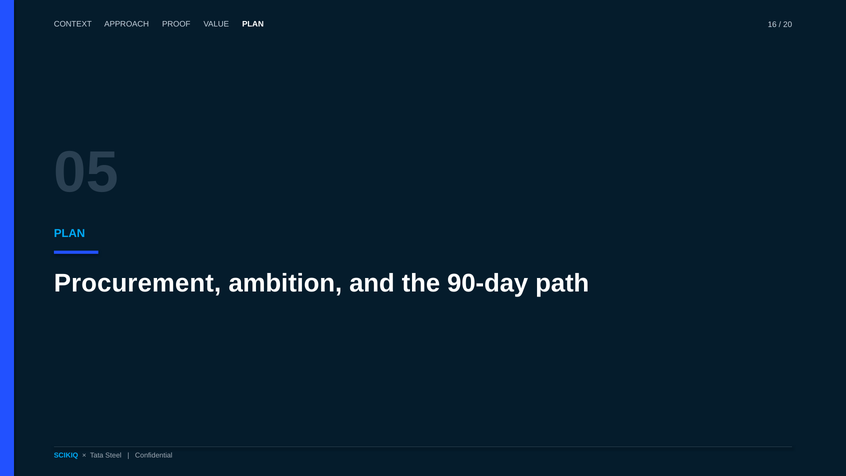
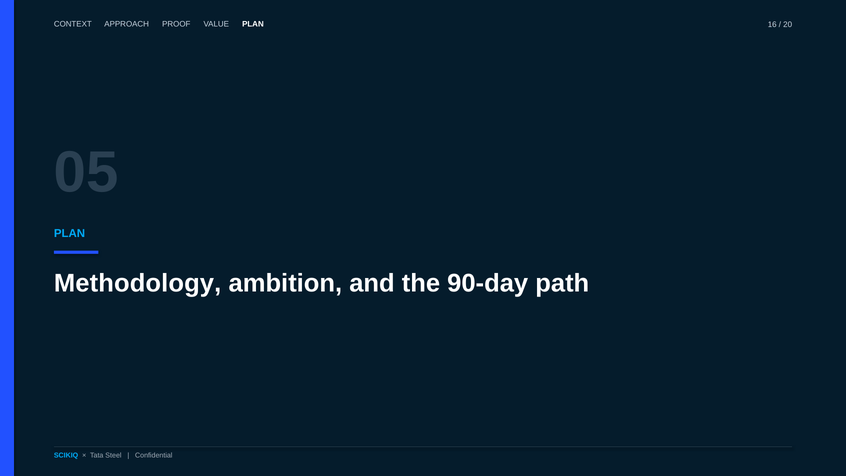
Procurement: Procurement -> Methodology (138, 283)
